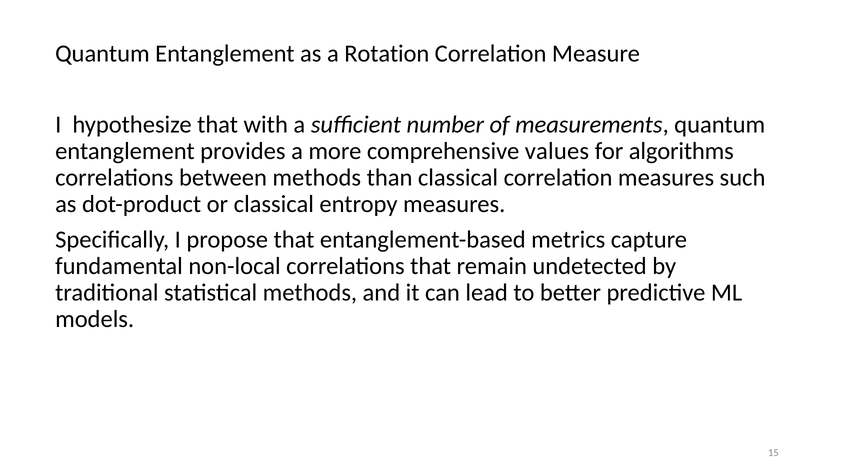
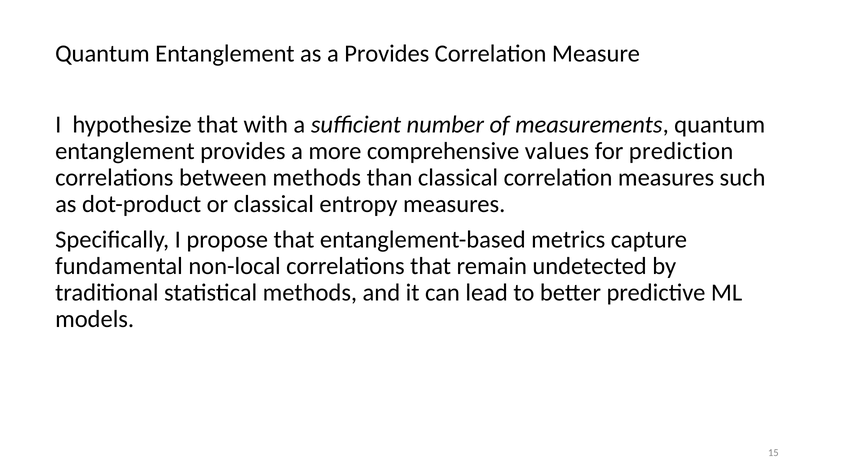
a Rotation: Rotation -> Provides (387, 54)
algorithms: algorithms -> prediction (681, 151)
